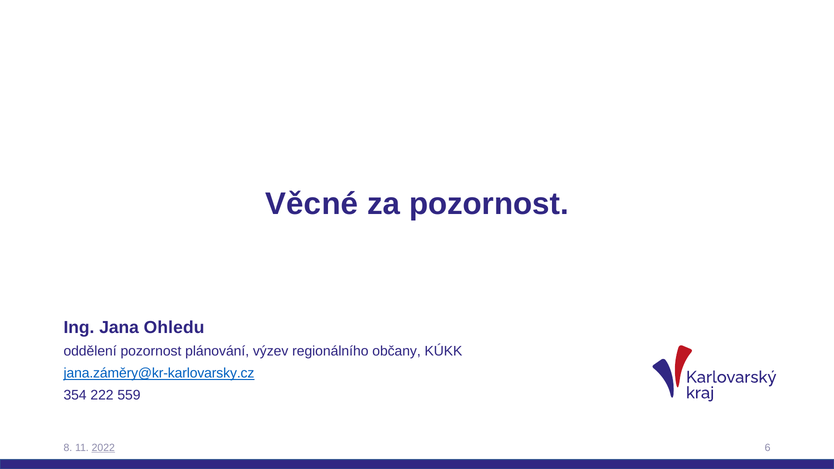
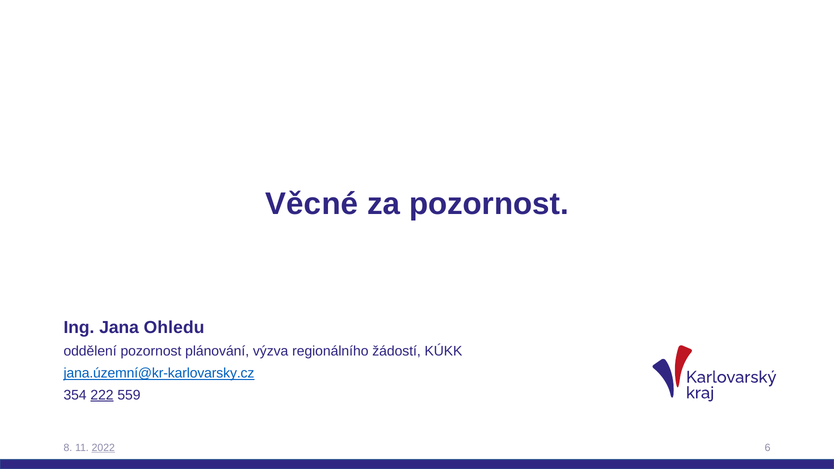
výzev: výzev -> výzva (271, 351)
občany: občany -> žádostí (397, 351)
jana.záměry@kr-karlovarsky.cz: jana.záměry@kr-karlovarsky.cz -> jana.územní@kr-karlovarsky.cz (159, 373)
222 underline: none -> present (102, 395)
